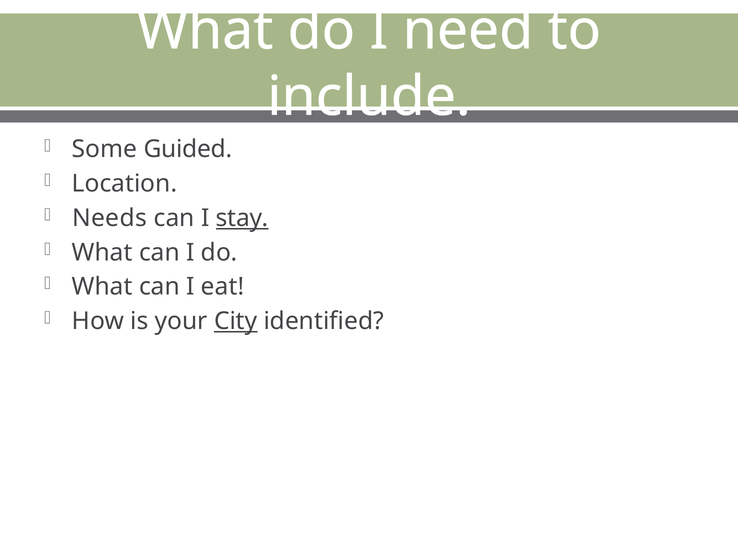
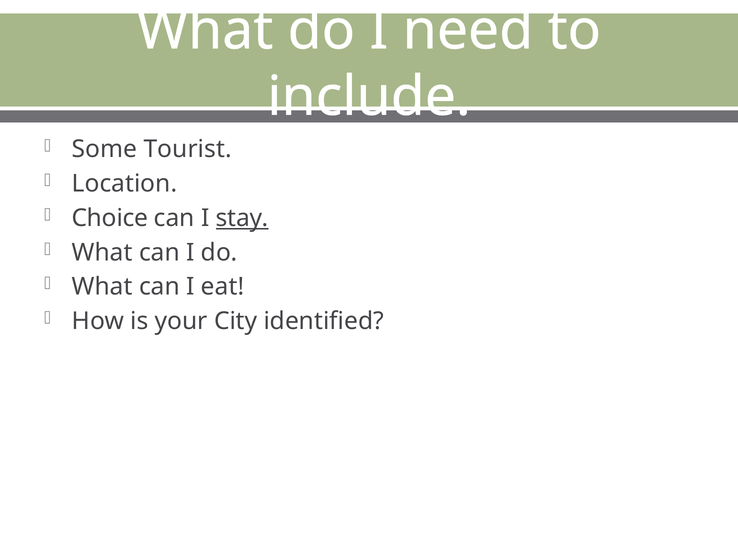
Guided: Guided -> Tourist (188, 149)
Needs: Needs -> Choice (110, 218)
City underline: present -> none (236, 321)
